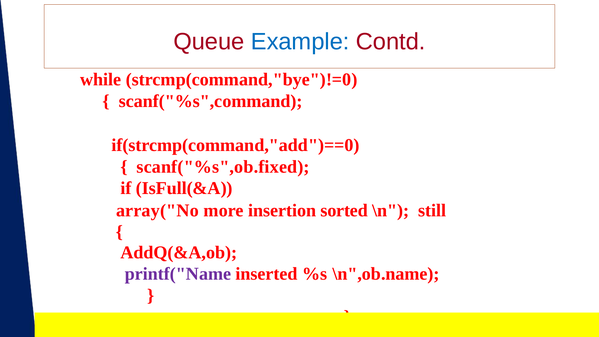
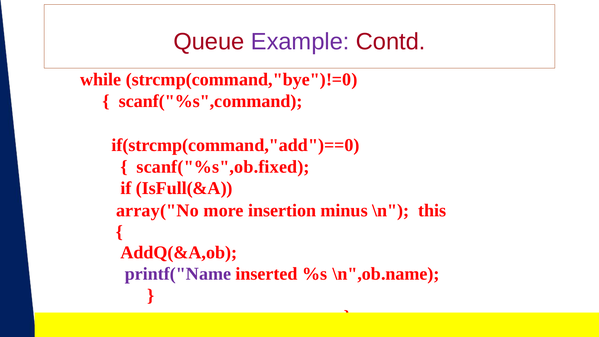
Example colour: blue -> purple (300, 42)
sorted: sorted -> minus (344, 210)
still: still -> this (432, 210)
